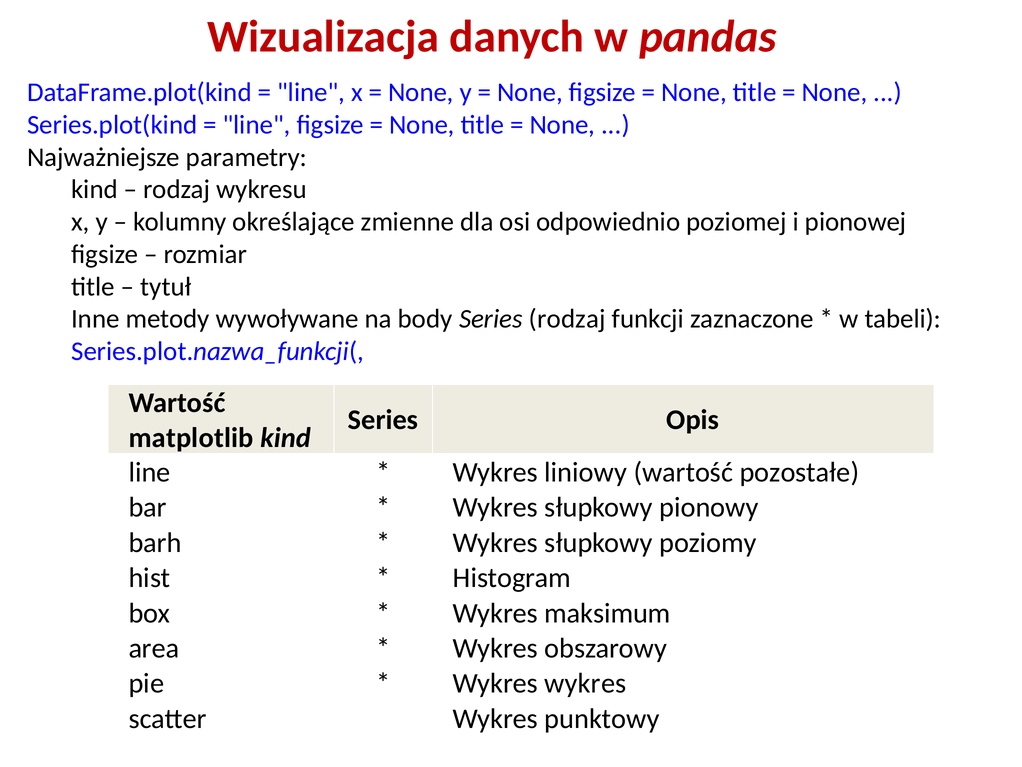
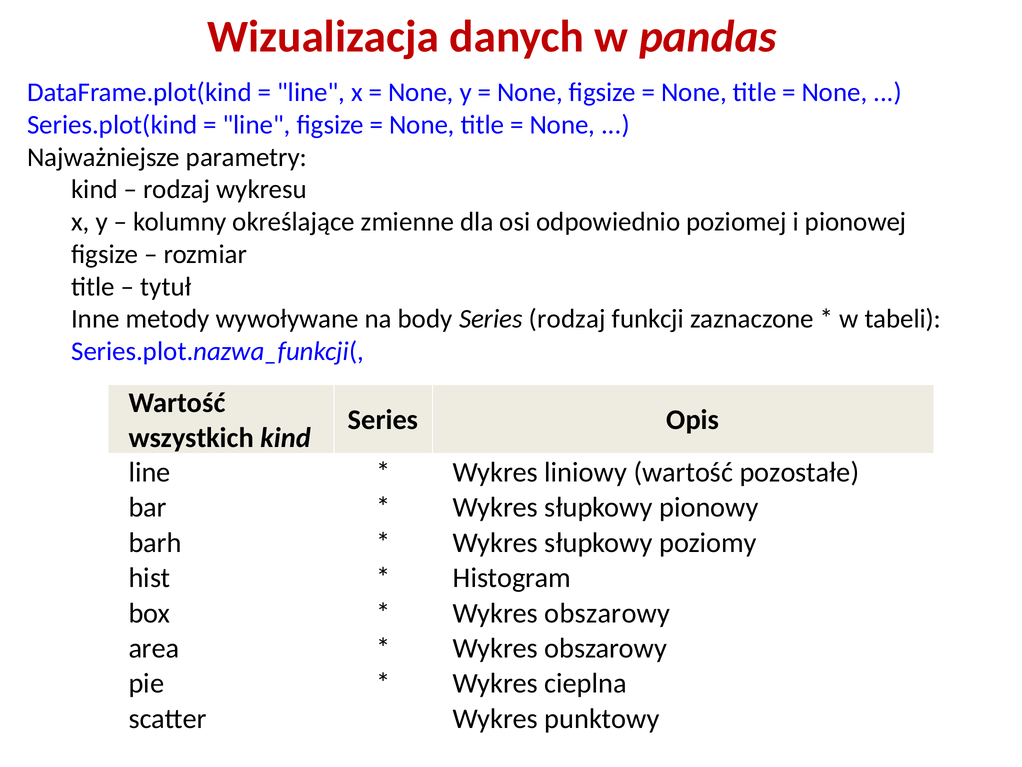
matplotlib: matplotlib -> wszystkich (191, 438)
maksimum: maksimum -> obszarowy (607, 613)
Wykres wykres: wykres -> cieplna (586, 683)
